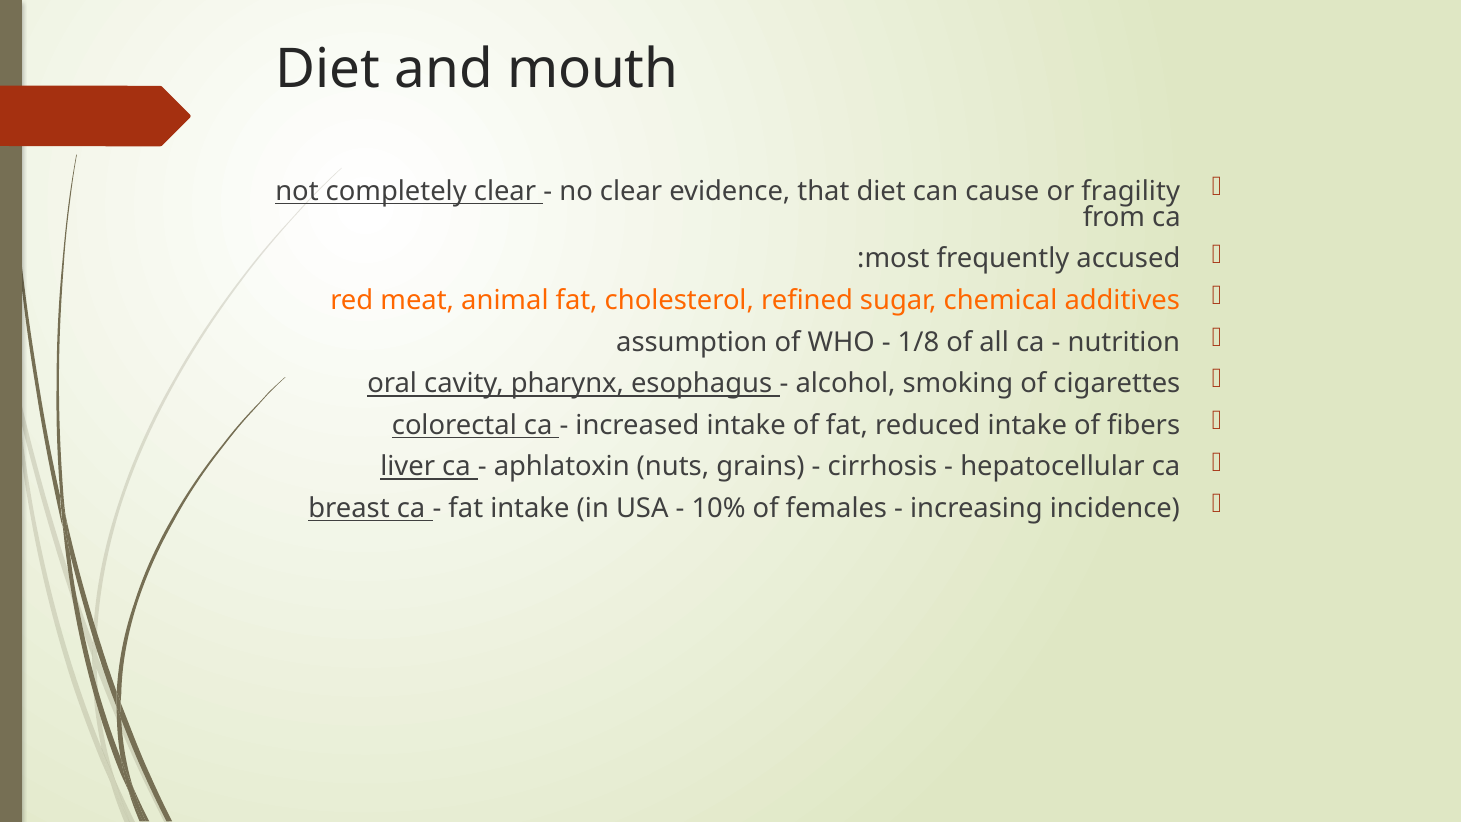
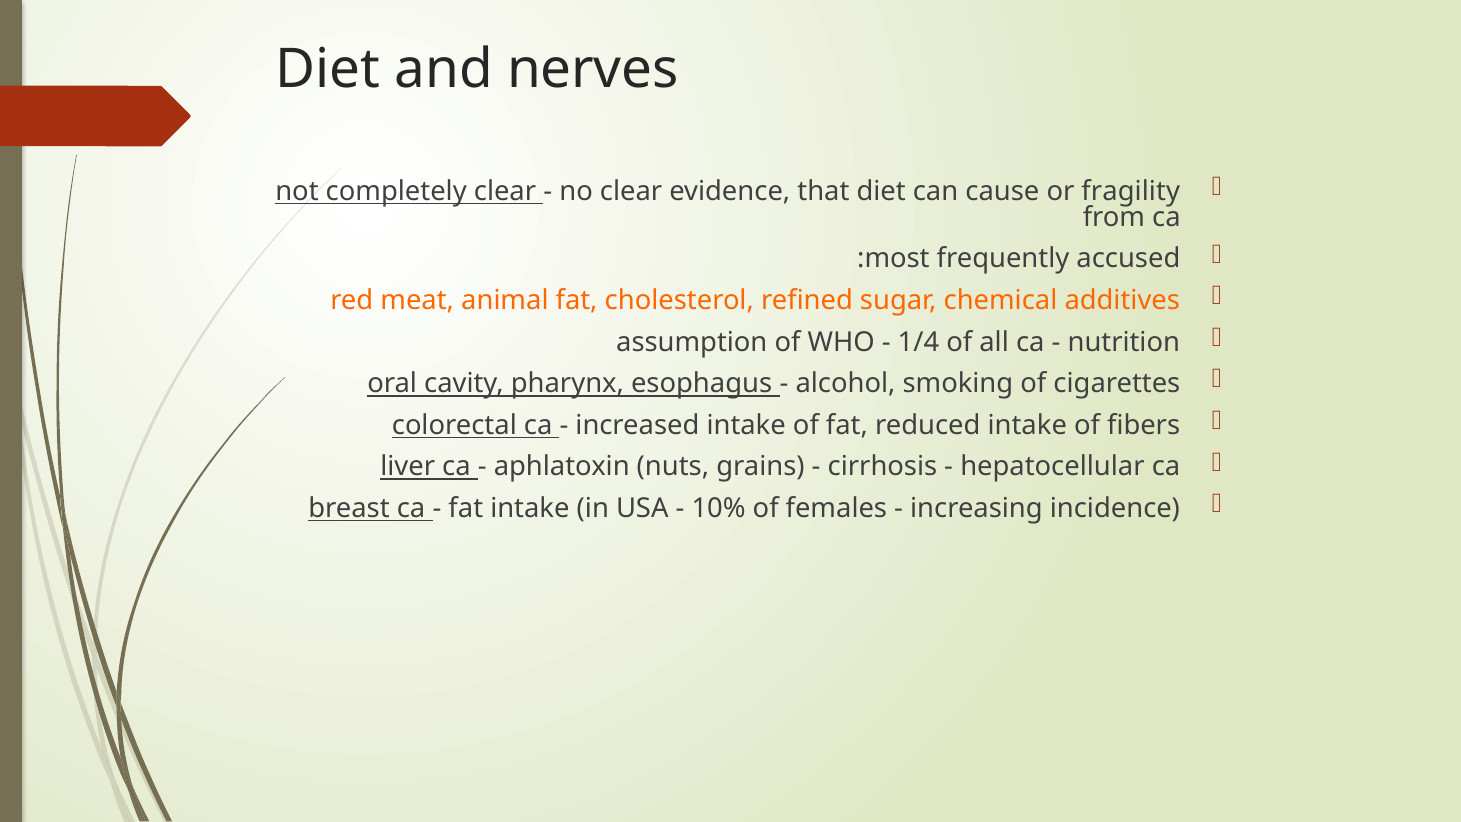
mouth: mouth -> nerves (593, 70)
1/8: 1/8 -> 1/4 (919, 342)
